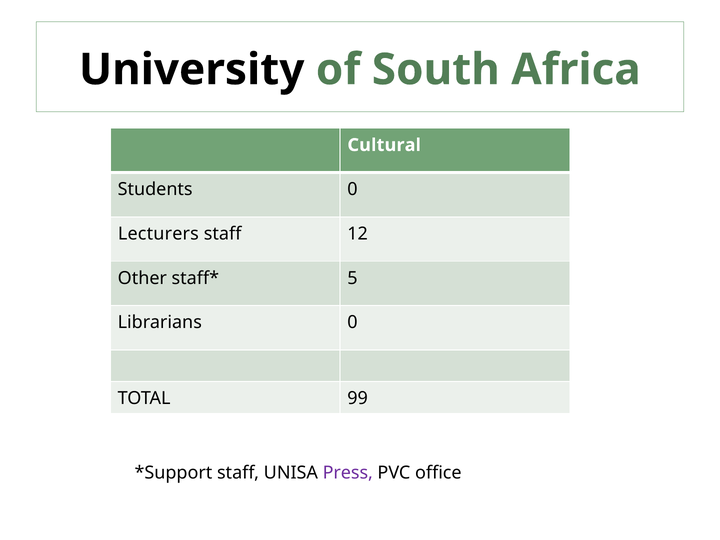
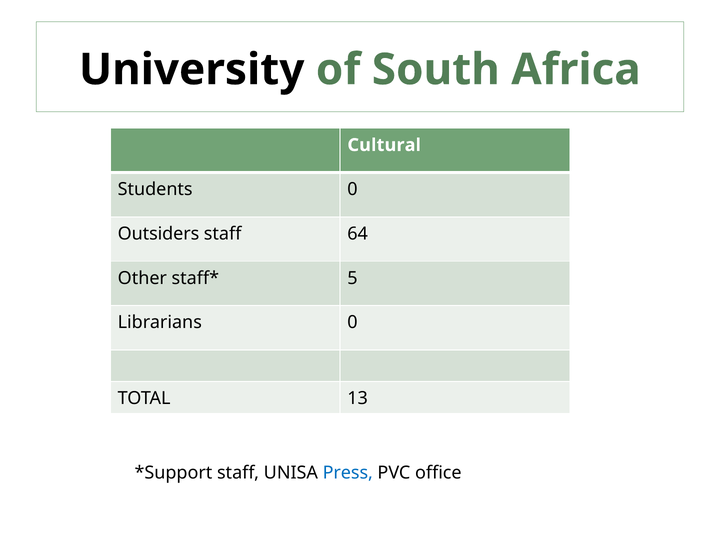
Lecturers: Lecturers -> Outsiders (158, 234)
12: 12 -> 64 (358, 234)
99: 99 -> 13 (358, 398)
Press colour: purple -> blue (348, 473)
